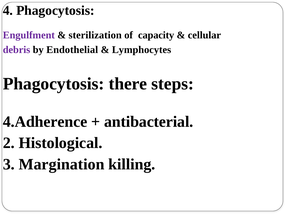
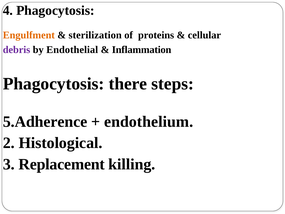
Engulfment colour: purple -> orange (29, 35)
capacity: capacity -> proteins (156, 35)
Lymphocytes: Lymphocytes -> Inflammation (142, 50)
4.Adherence: 4.Adherence -> 5.Adherence (45, 121)
antibacterial: antibacterial -> endothelium (149, 121)
Margination: Margination -> Replacement (62, 164)
